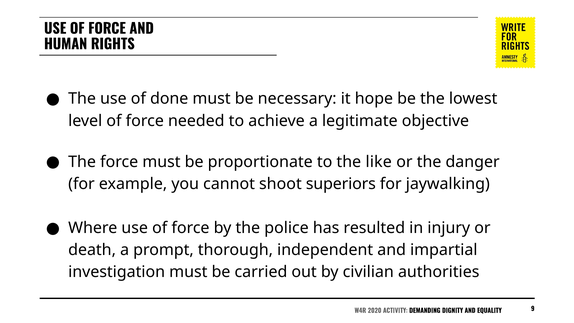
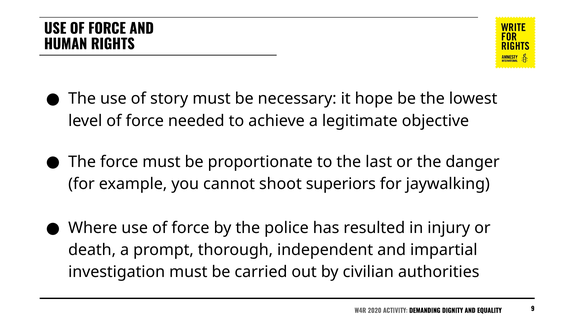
done: done -> story (169, 99)
like: like -> last (379, 162)
